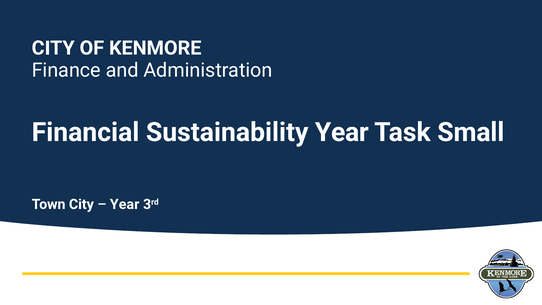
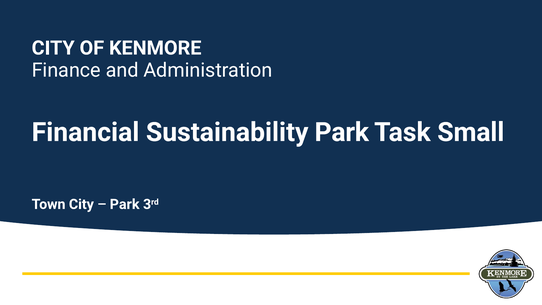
Sustainability Year: Year -> Park (342, 132)
Year: Year -> Park (125, 204)
